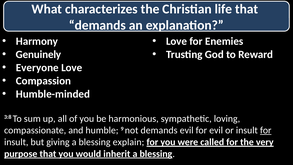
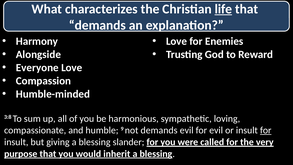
life underline: none -> present (223, 9)
Genuinely: Genuinely -> Alongside (38, 54)
explain: explain -> slander (129, 142)
